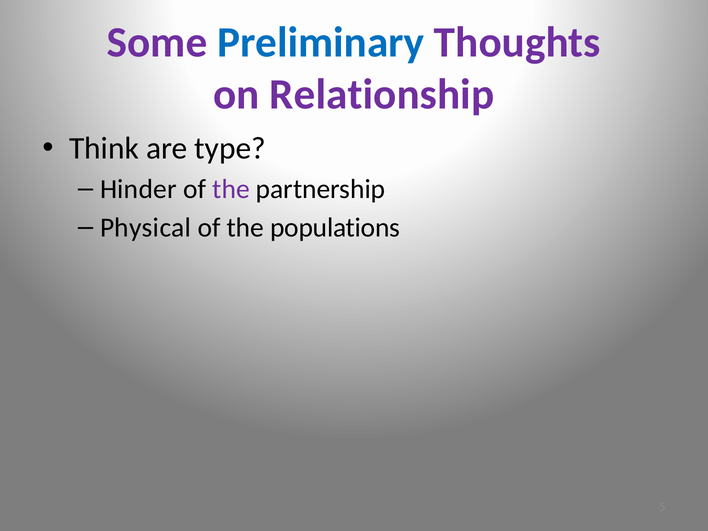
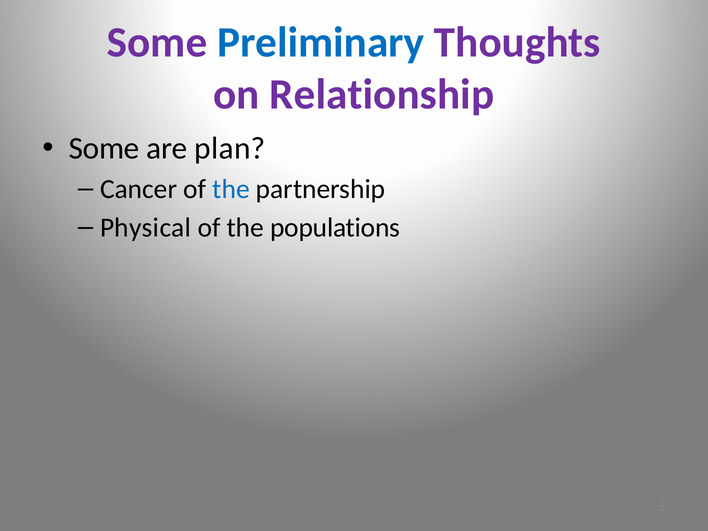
Think: Think -> Some (104, 149)
type: type -> plan (230, 149)
Hinder: Hinder -> Cancer (139, 189)
the colour: purple -> blue (231, 189)
